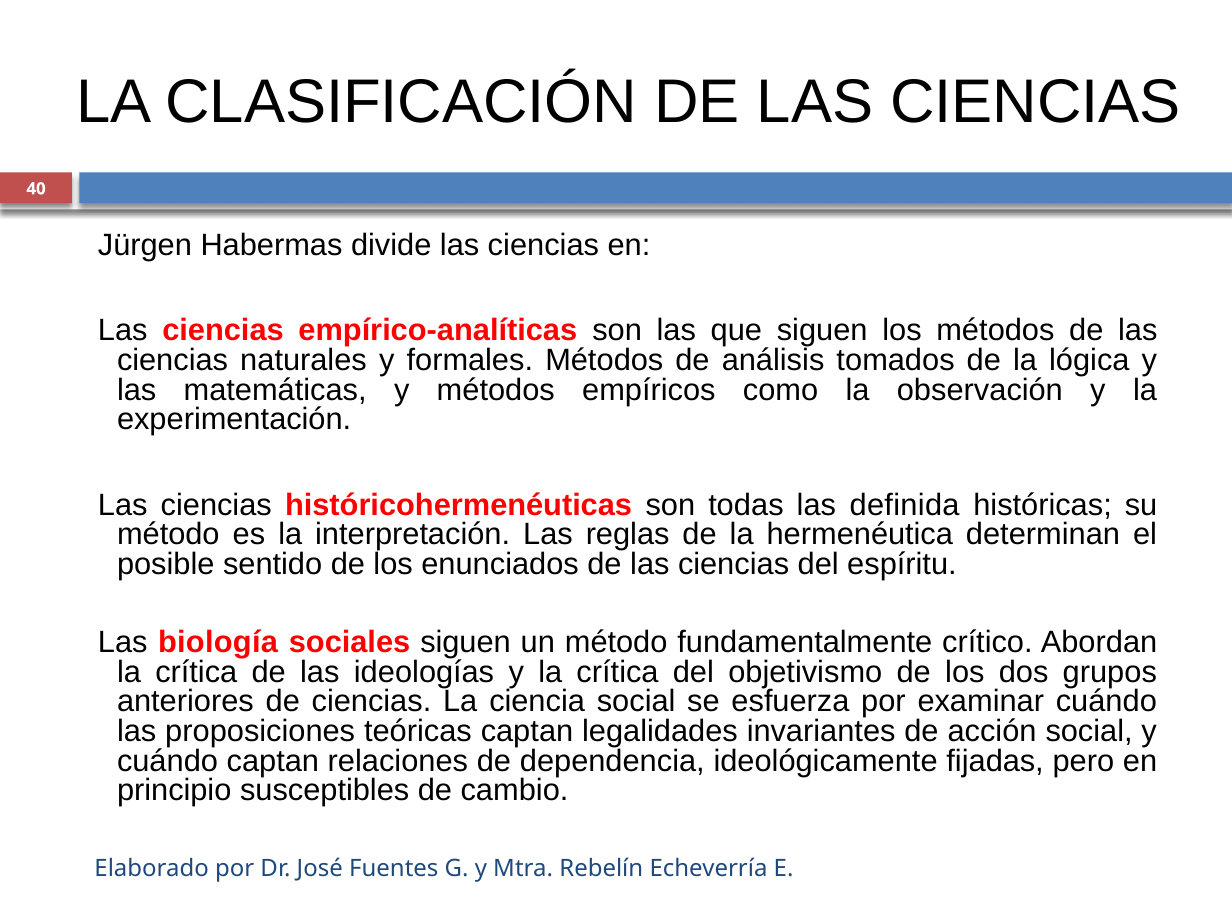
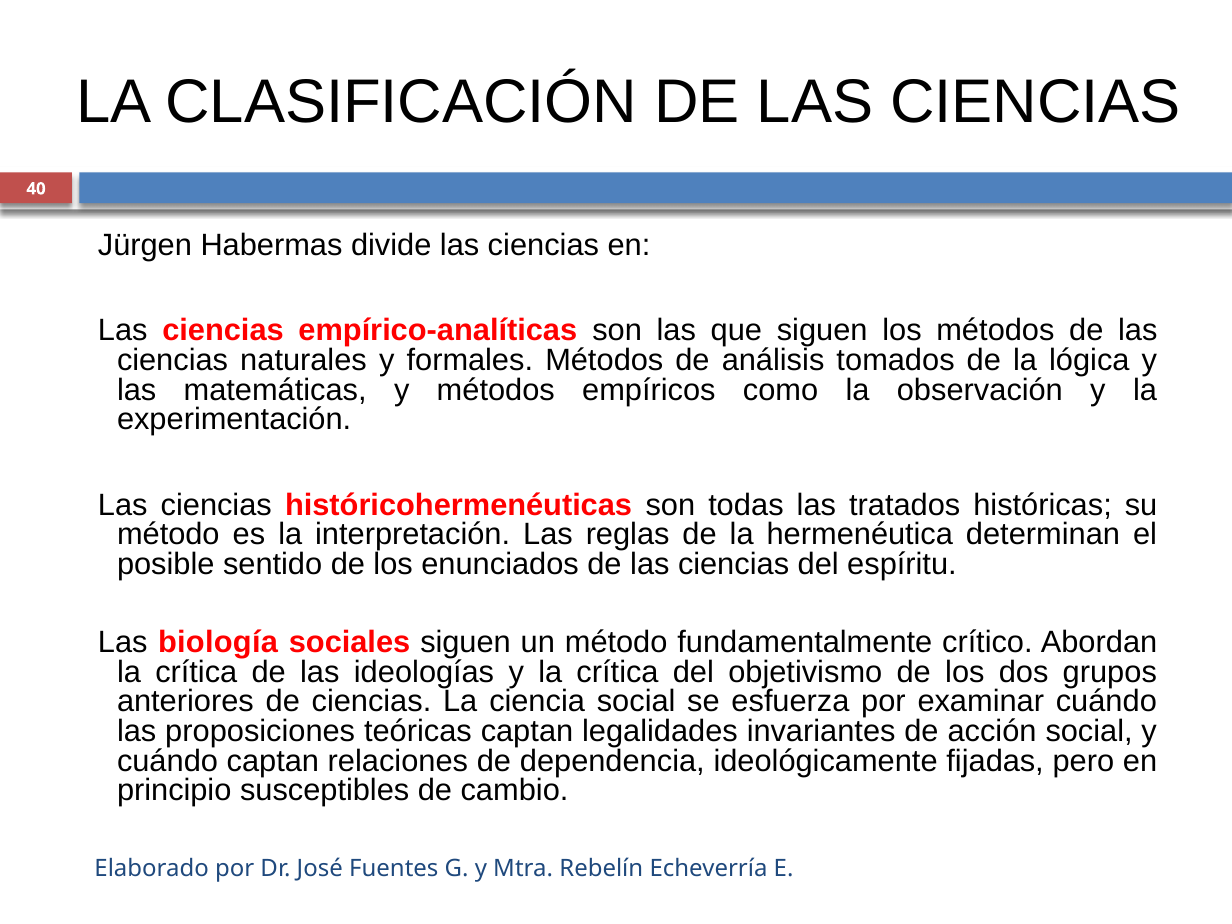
definida: definida -> tratados (905, 505)
